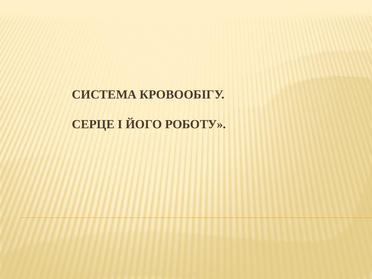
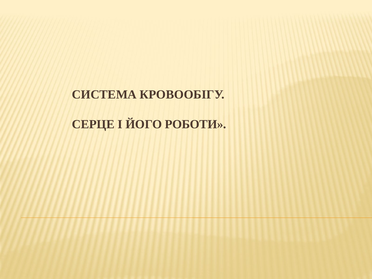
РОБОТУ: РОБОТУ -> РОБОТИ (196, 124)
